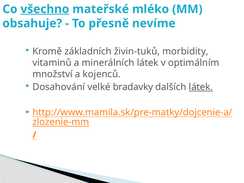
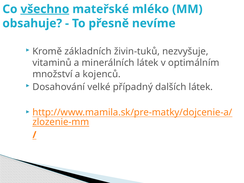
morbidity: morbidity -> nezvyšuje (185, 51)
bradavky: bradavky -> případný (133, 87)
látek underline: present -> none (201, 87)
